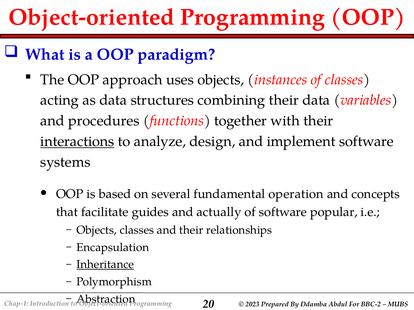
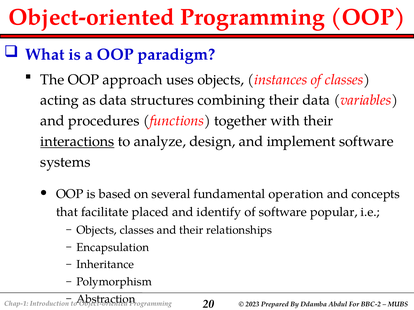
guides: guides -> placed (150, 212)
actually: actually -> identify (219, 212)
Inheritance underline: present -> none (105, 265)
